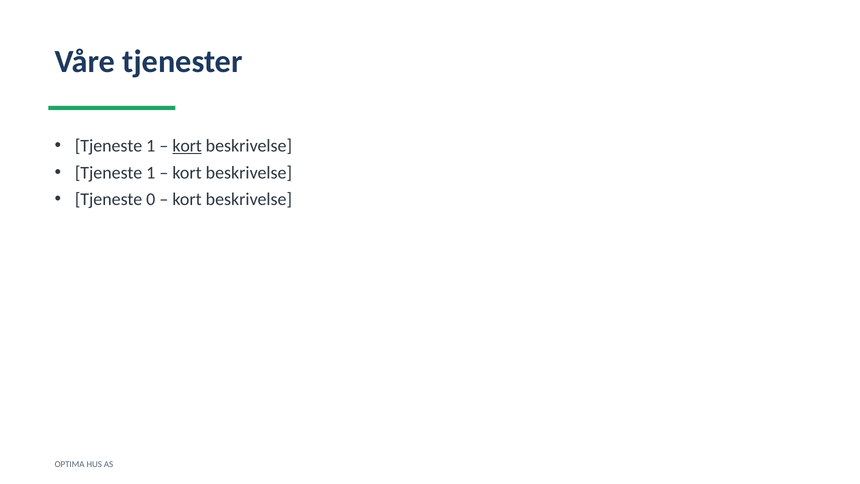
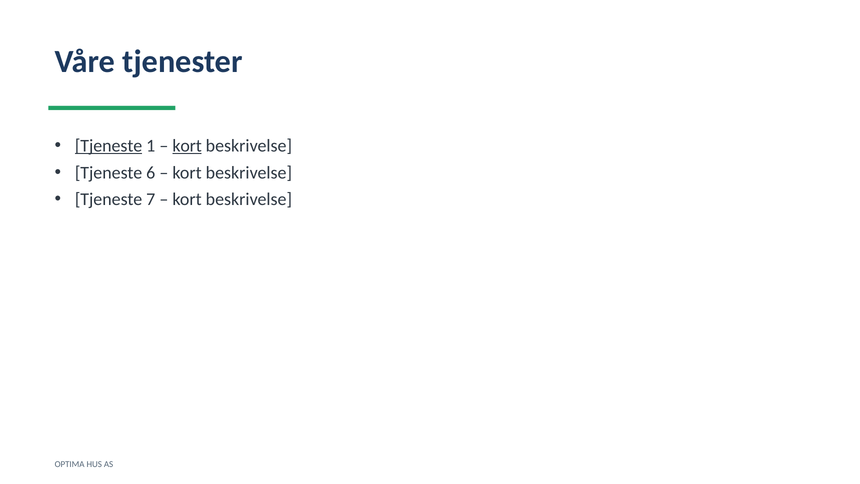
Tjeneste underline: none -> present (109, 146)
1: 1 -> 6 (151, 173)
0: 0 -> 7 (151, 199)
